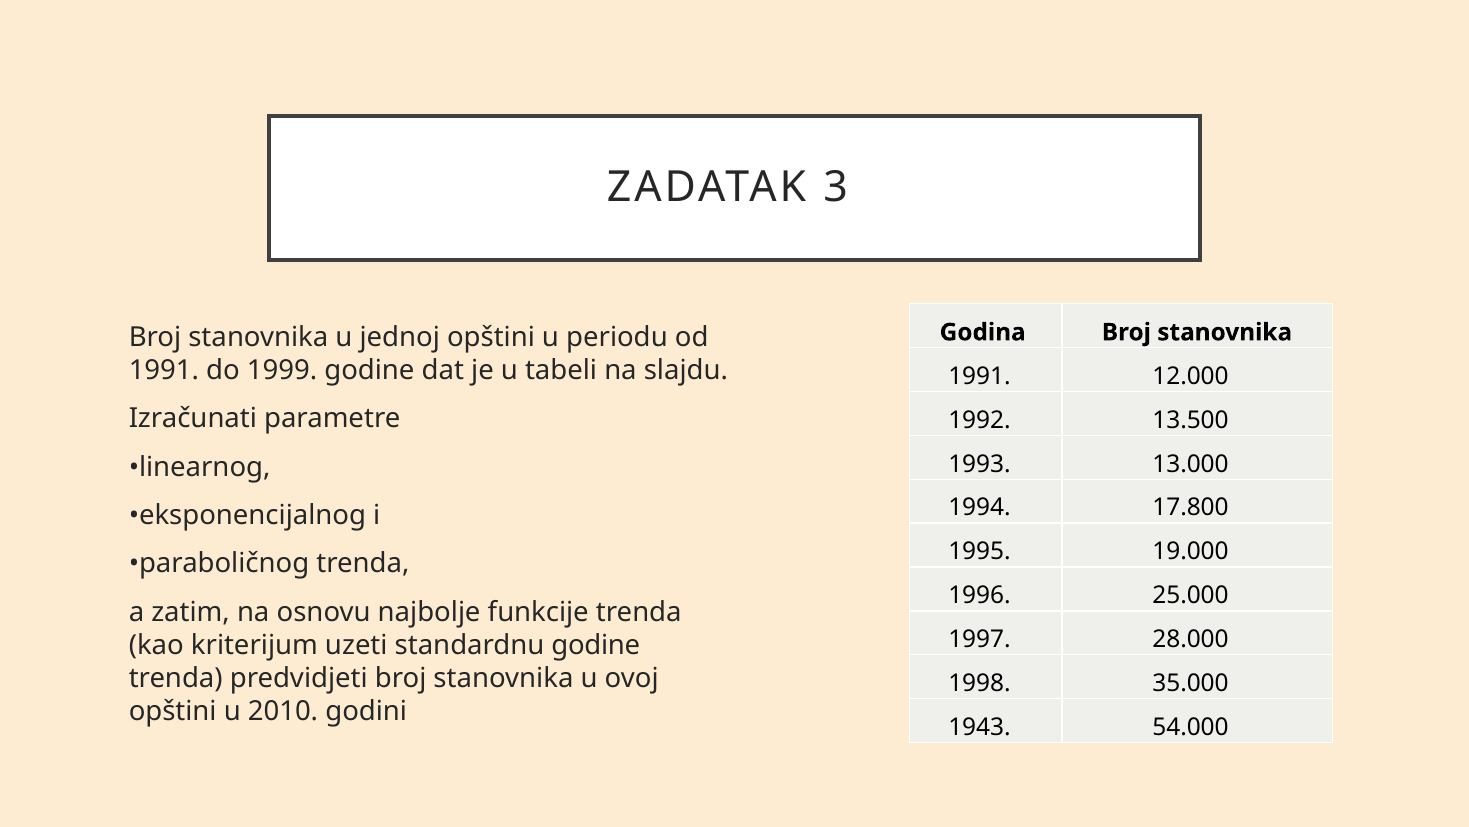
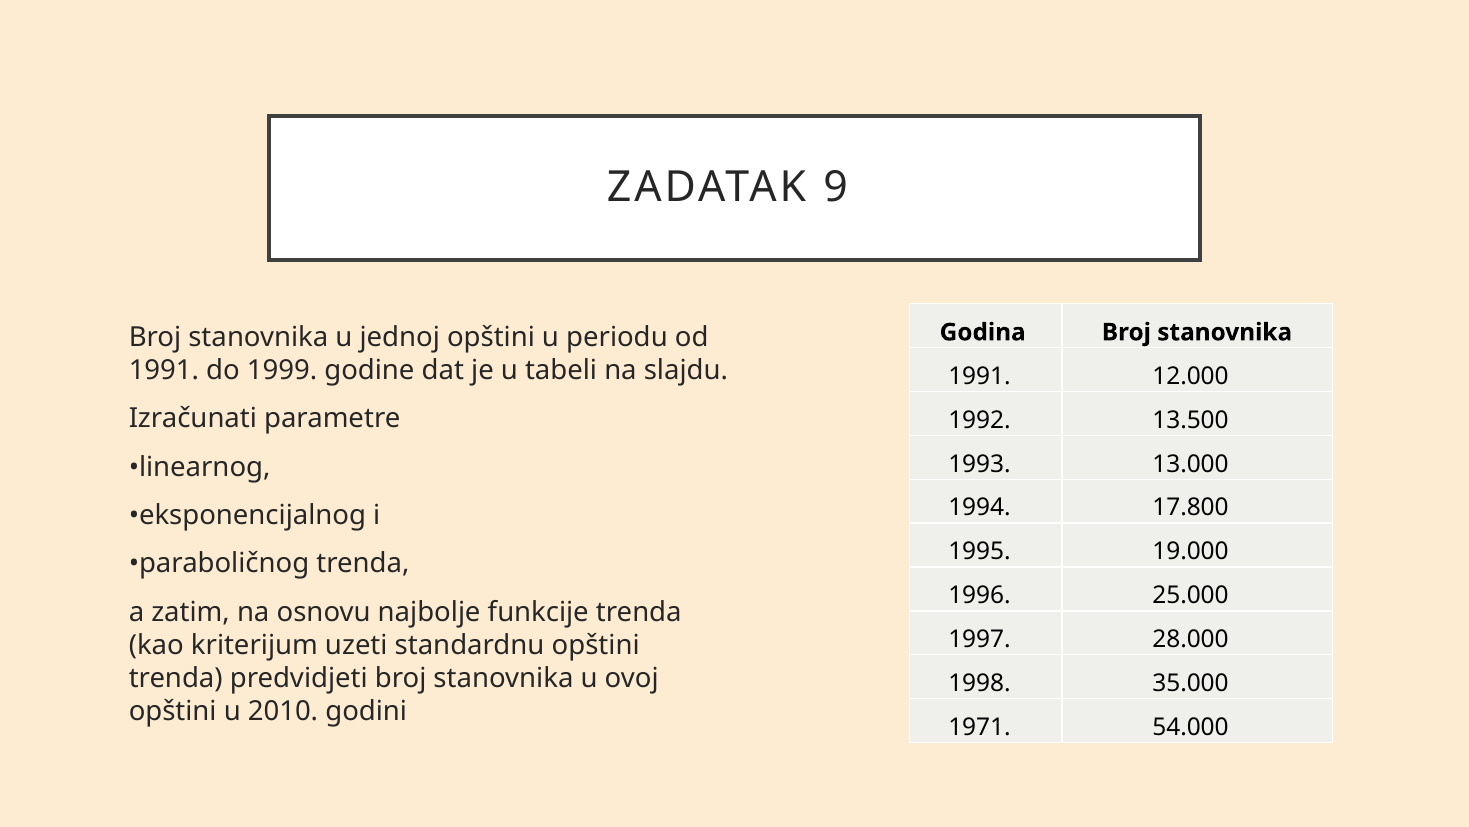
3: 3 -> 9 (836, 188)
standardnu godine: godine -> opštini (596, 645)
1943: 1943 -> 1971 (979, 727)
